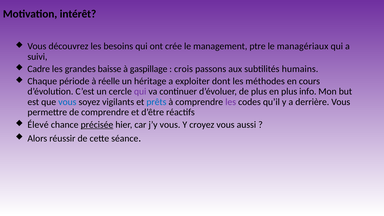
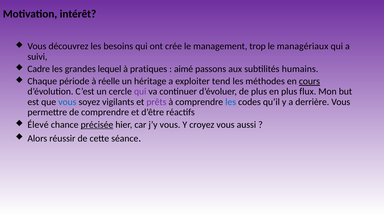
ptre: ptre -> trop (258, 46)
baisse: baisse -> lequel (110, 69)
gaspillage: gaspillage -> pratiques (149, 69)
crois: crois -> aimé (184, 69)
dont: dont -> tend (221, 81)
cours underline: none -> present (309, 81)
info: info -> flux (308, 92)
prêts colour: blue -> purple (156, 102)
les colour: purple -> blue (231, 102)
